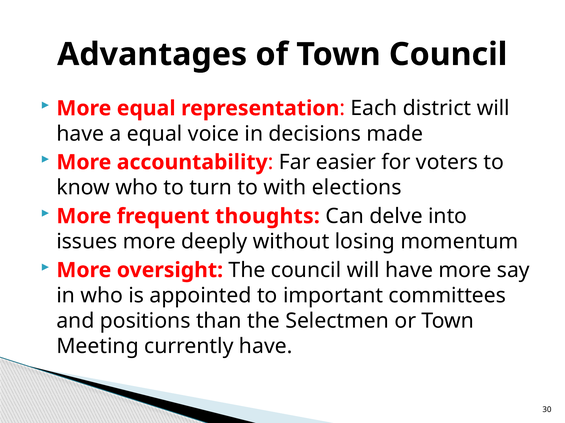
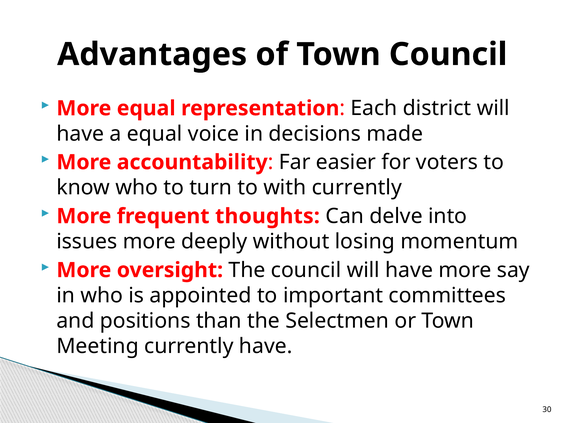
with elections: elections -> currently (357, 188)
